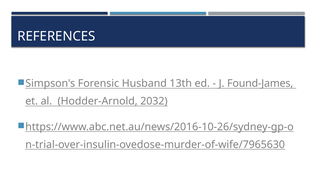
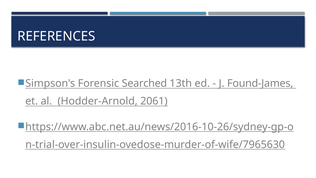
Husband: Husband -> Searched (144, 83)
2032: 2032 -> 2061 (154, 101)
